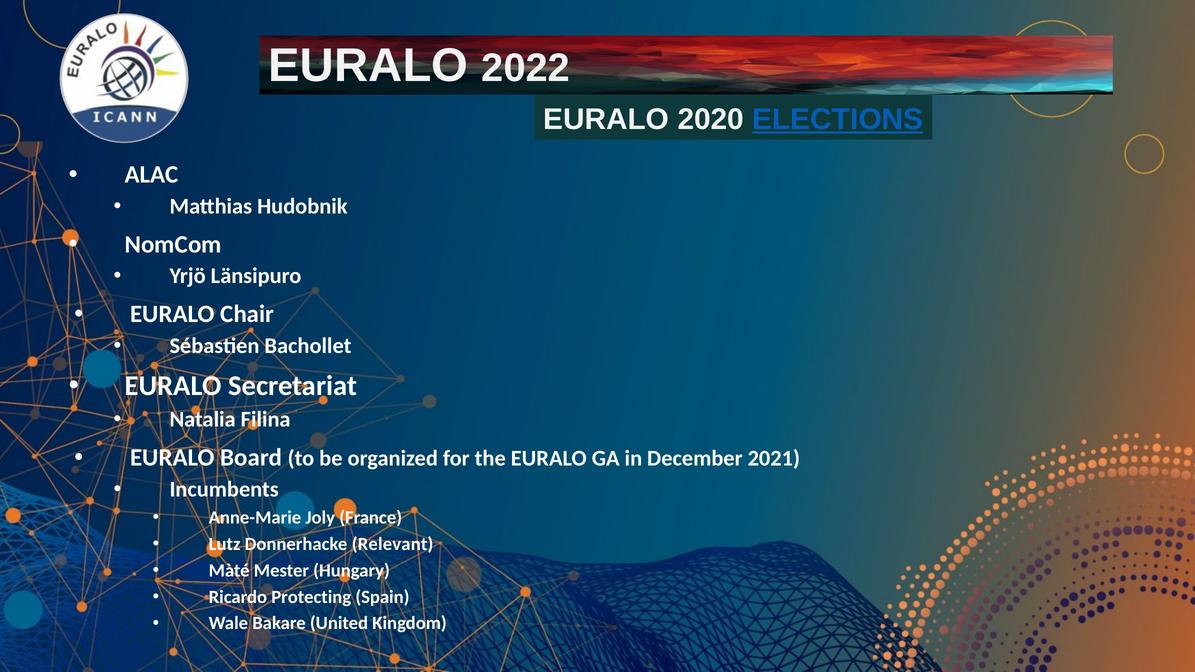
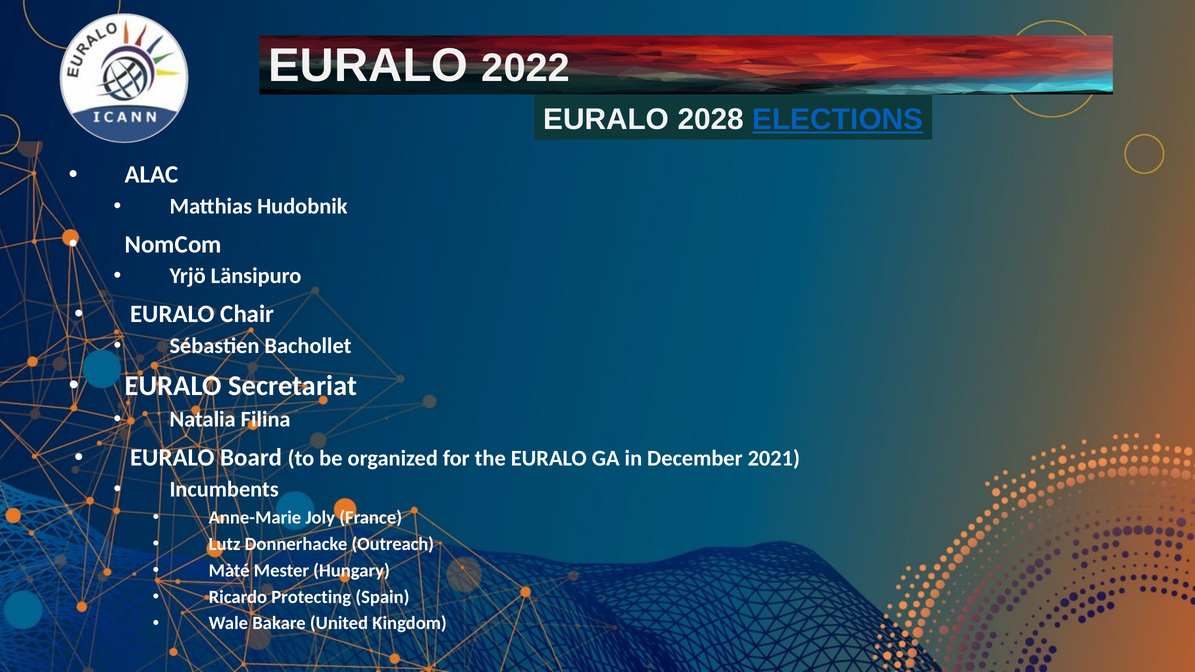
2020: 2020 -> 2028 (711, 119)
Relevant: Relevant -> Outreach (393, 544)
